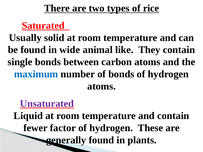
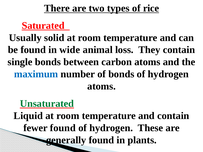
like: like -> loss (124, 50)
Unsaturated colour: purple -> green (47, 104)
fewer factor: factor -> found (63, 128)
